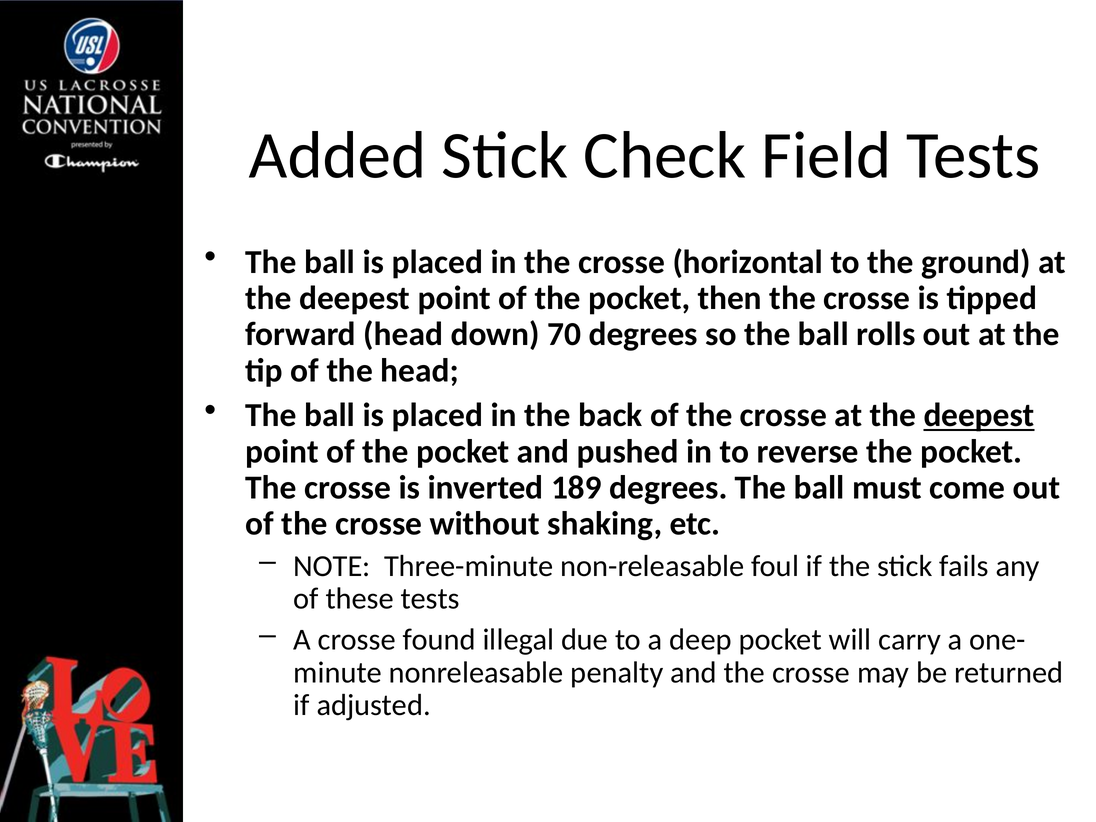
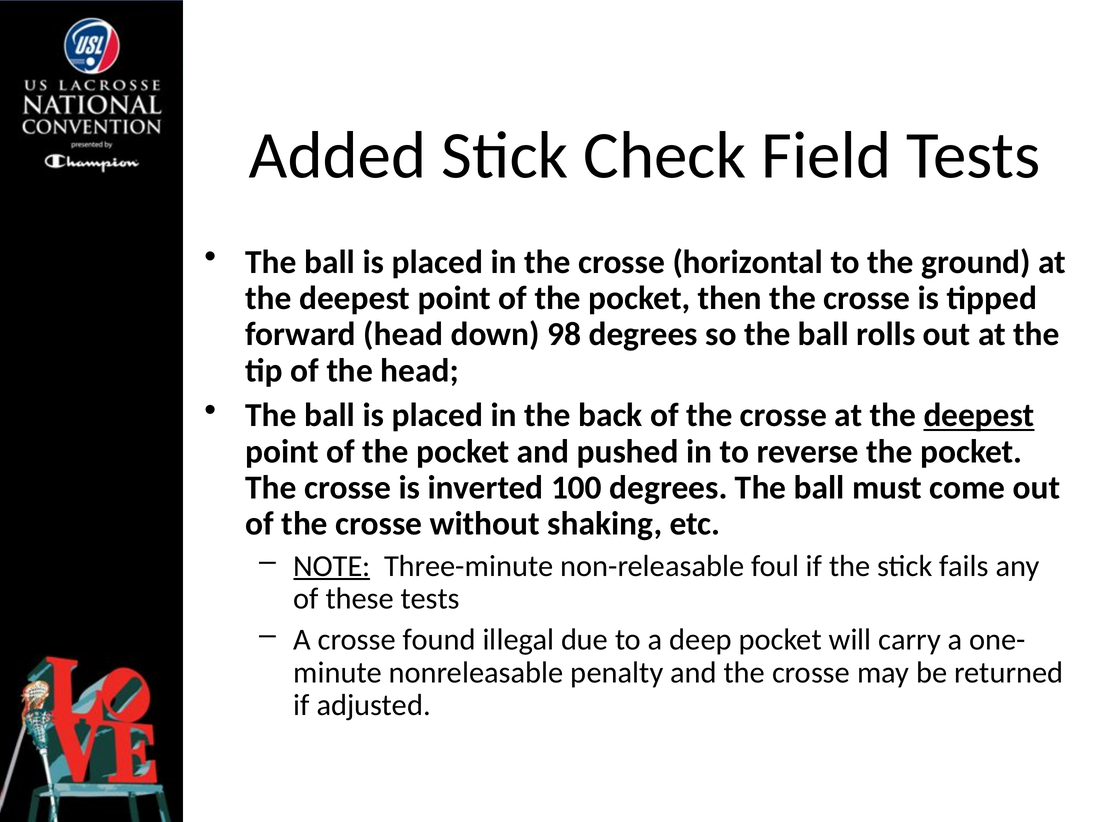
70: 70 -> 98 (564, 334)
189: 189 -> 100 (576, 488)
NOTE underline: none -> present (332, 566)
